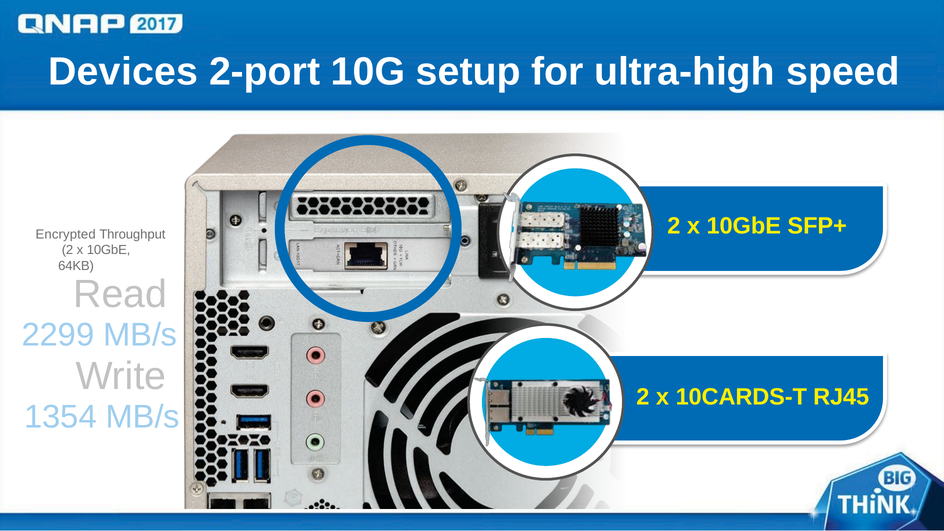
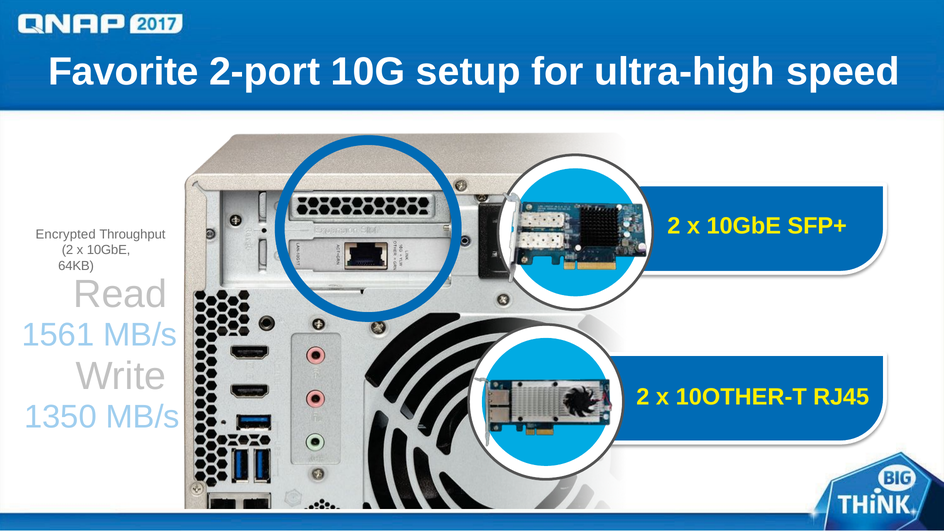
Devices: Devices -> Favorite (123, 72)
2299: 2299 -> 1561 (58, 335)
10CARDS-T: 10CARDS-T -> 10OTHER-T (741, 397)
1354: 1354 -> 1350 (60, 417)
